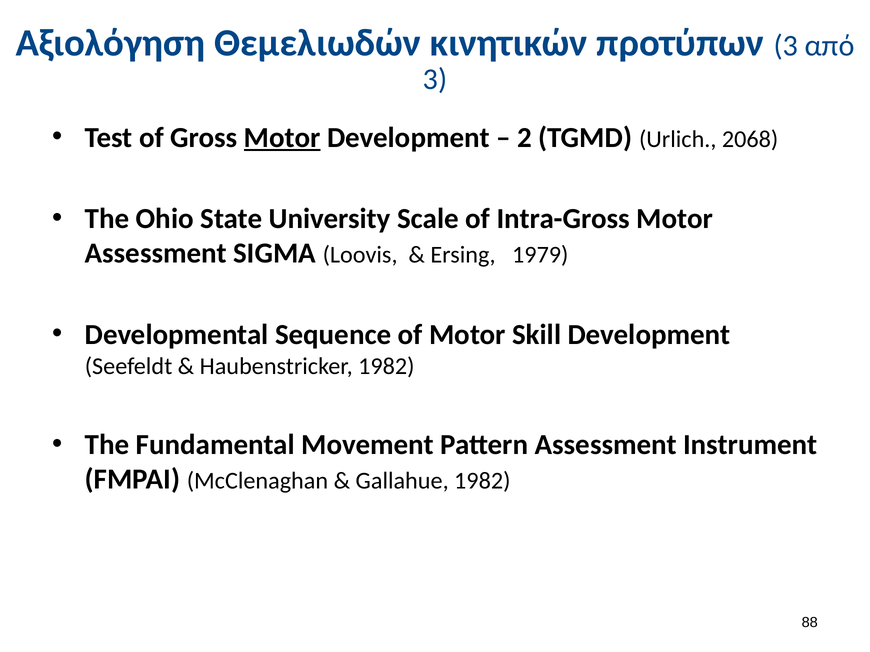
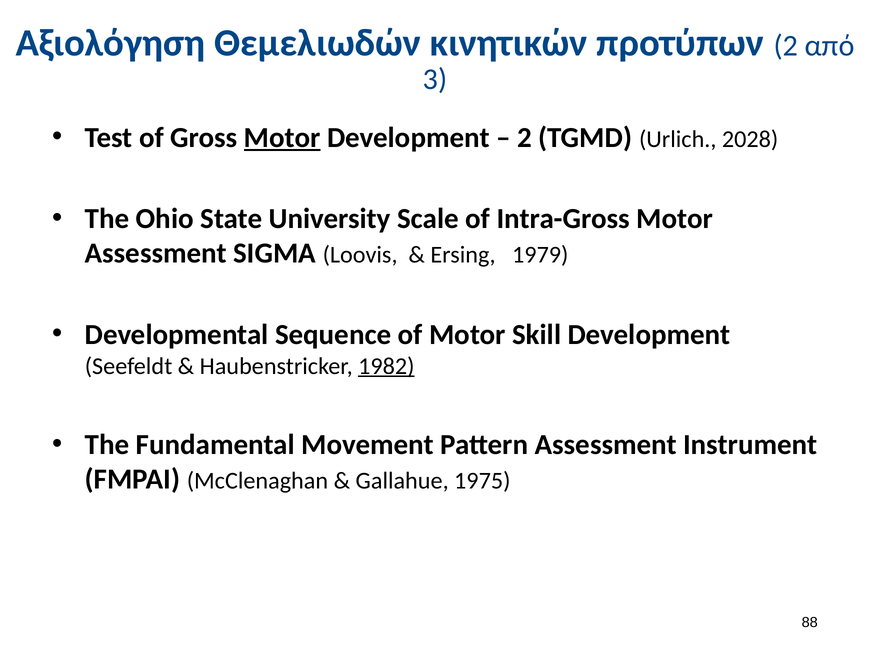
προτύπων 3: 3 -> 2 (786, 46)
2068: 2068 -> 2028 (750, 139)
1982 underline: none -> present (386, 366)
Gallahue 1982: 1982 -> 1975 (482, 481)
